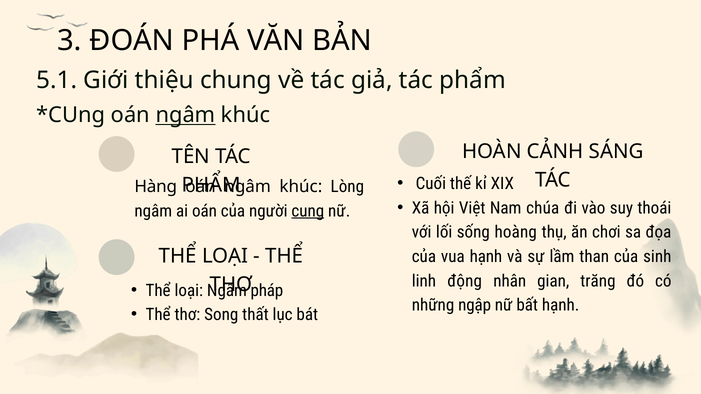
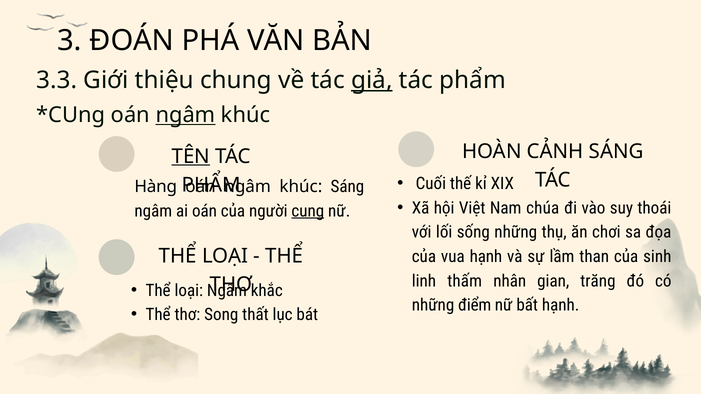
5.1: 5.1 -> 3.3 (57, 80)
giả underline: none -> present (372, 80)
TÊN underline: none -> present (191, 156)
khúc Lòng: Lòng -> Sáng (347, 187)
sống hoàng: hoàng -> những (516, 232)
động: động -> thấm (465, 281)
pháp: pháp -> khắc (267, 291)
ngập: ngập -> điểm (475, 306)
